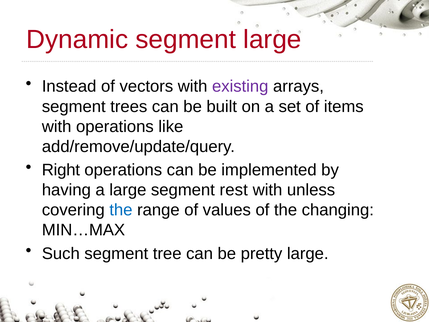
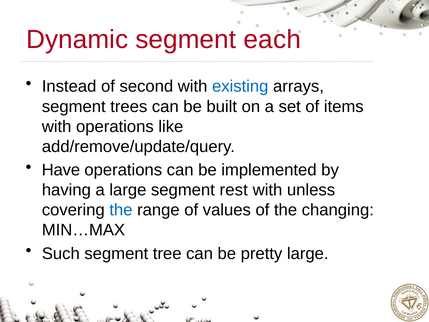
segment large: large -> each (272, 39)
vectors: vectors -> second (146, 86)
existing colour: purple -> blue (240, 86)
Right: Right -> Have (61, 170)
